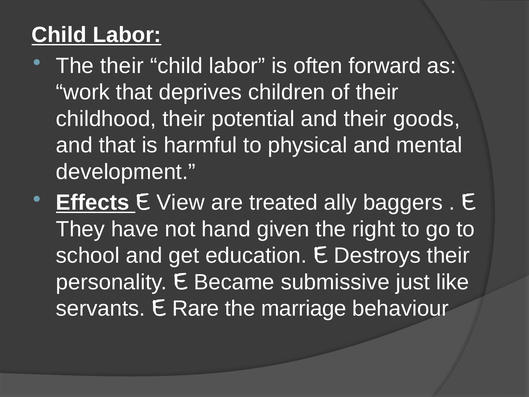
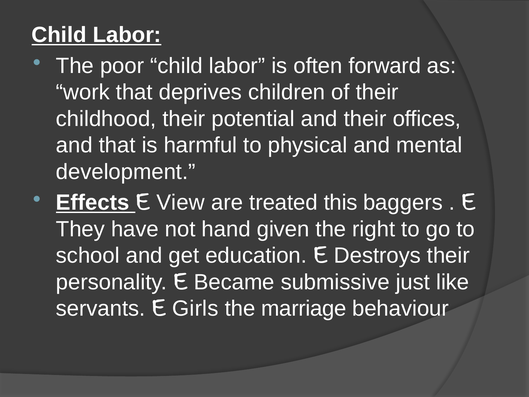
The their: their -> poor (122, 66)
goods: goods -> offices (427, 119)
ally: ally -> this (341, 203)
Rare: Rare -> Girls (195, 308)
